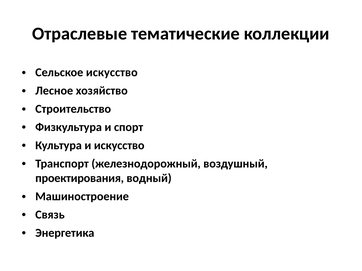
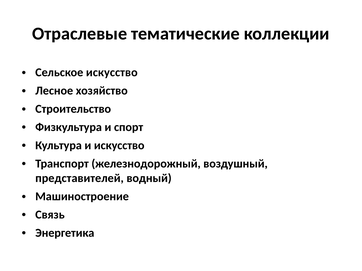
проектирования: проектирования -> представителей (80, 179)
